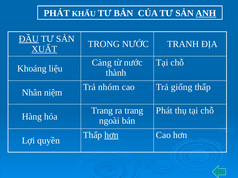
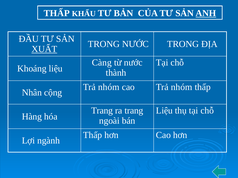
PHÁT: PHÁT -> THẤP (57, 13)
ĐẦU underline: present -> none (29, 39)
NƯỚC TRANH: TRANH -> TRONG (183, 44)
cao Trả giống: giống -> nhóm (182, 87)
niệm: niệm -> cộng (53, 93)
Phát: Phát -> Liệu (164, 111)
hơn underline: present -> none (111, 135)
quyền: quyền -> ngành (49, 141)
